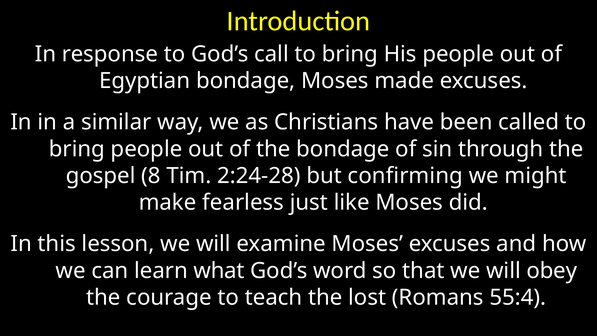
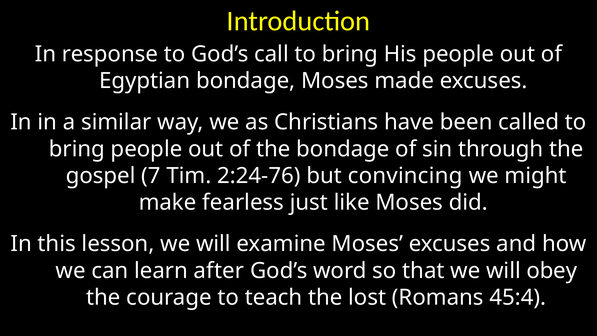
8: 8 -> 7 (151, 176)
2:24-28: 2:24-28 -> 2:24-76 (259, 176)
confirming: confirming -> convincing (405, 176)
what: what -> after (219, 270)
55:4: 55:4 -> 45:4 (518, 297)
